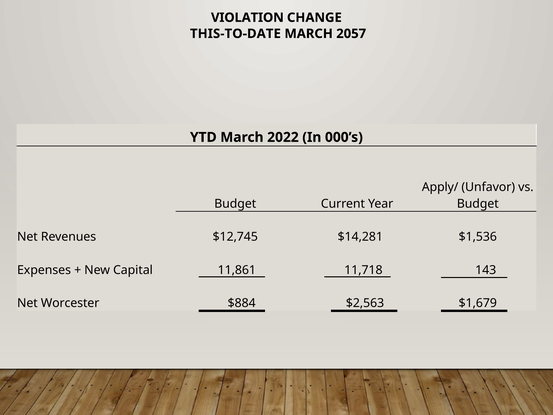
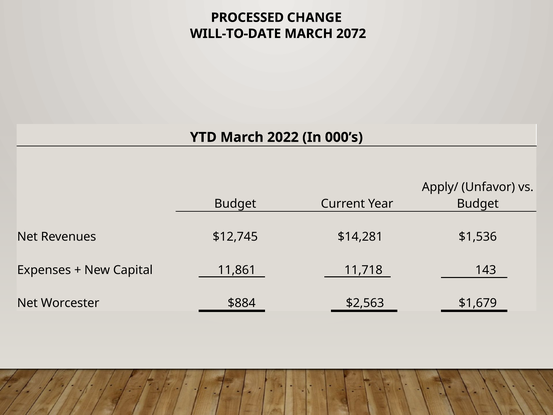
VIOLATION: VIOLATION -> PROCESSED (247, 18)
THIS-TO-DATE: THIS-TO-DATE -> WILL-TO-DATE (236, 34)
2057: 2057 -> 2072 (351, 34)
